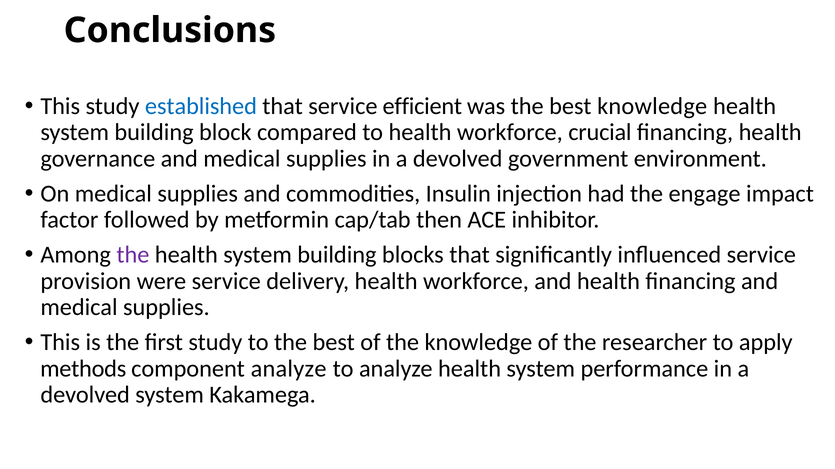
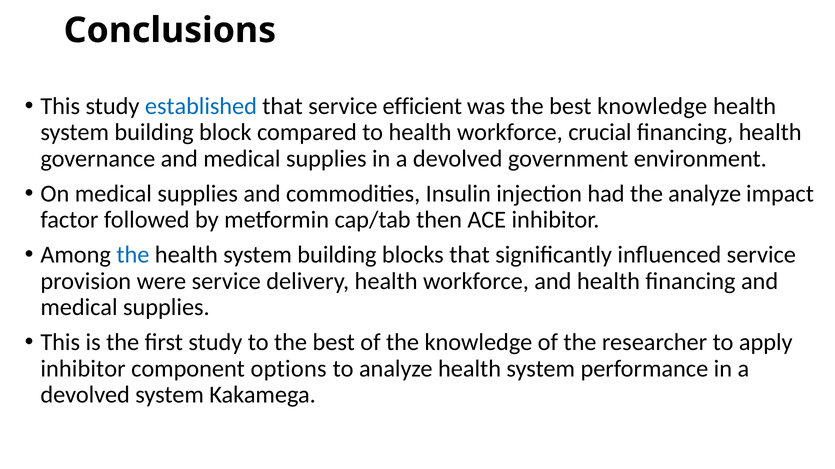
the engage: engage -> analyze (705, 194)
the colour: purple -> blue (133, 255)
methods: methods -> inhibitor (83, 369)
component analyze: analyze -> options (289, 369)
